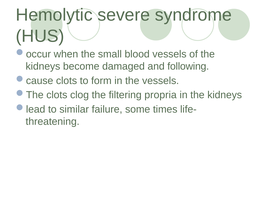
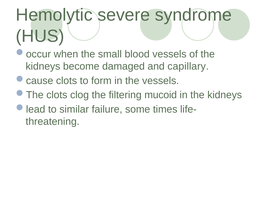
following: following -> capillary (188, 66)
propria: propria -> mucoid (161, 95)
